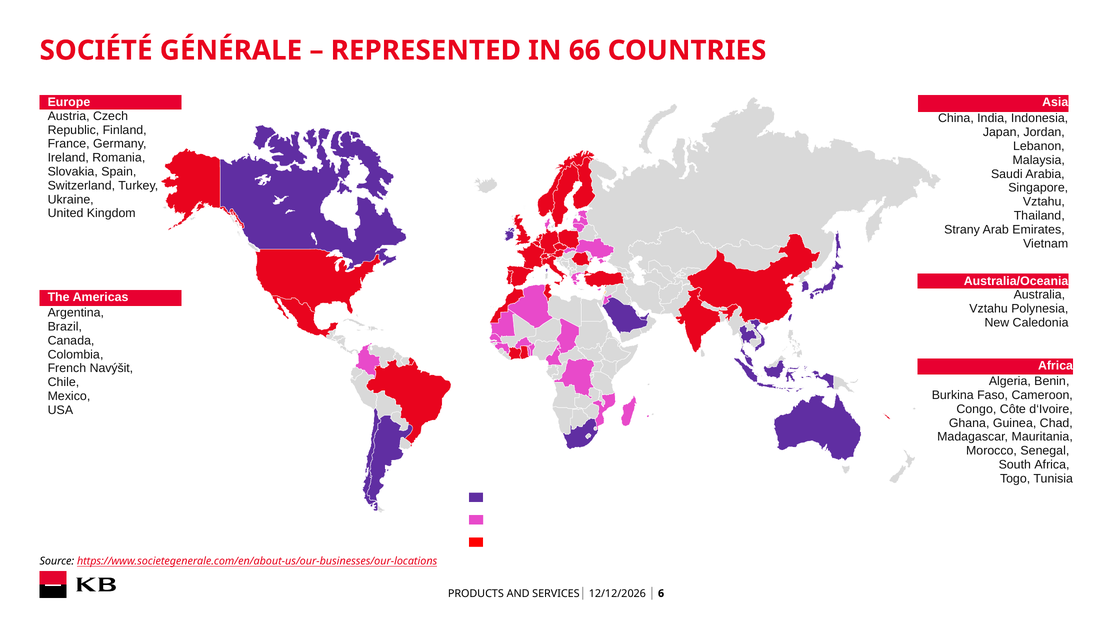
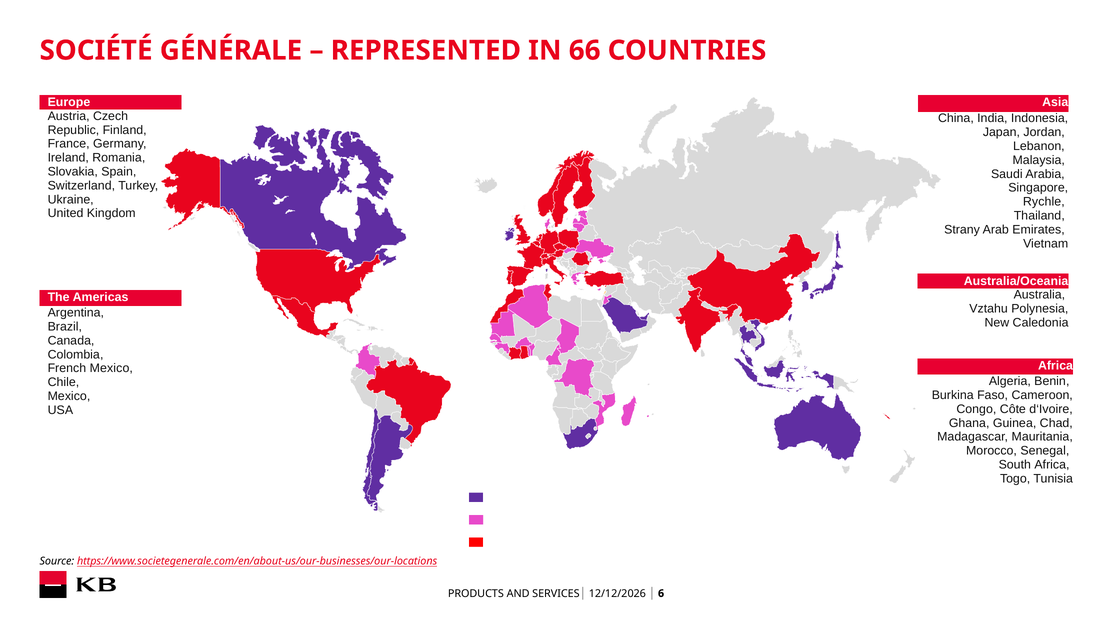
Vztahu: Vztahu -> Rychle (1044, 202)
French Navýšit: Navýšit -> Mexico (111, 369)
